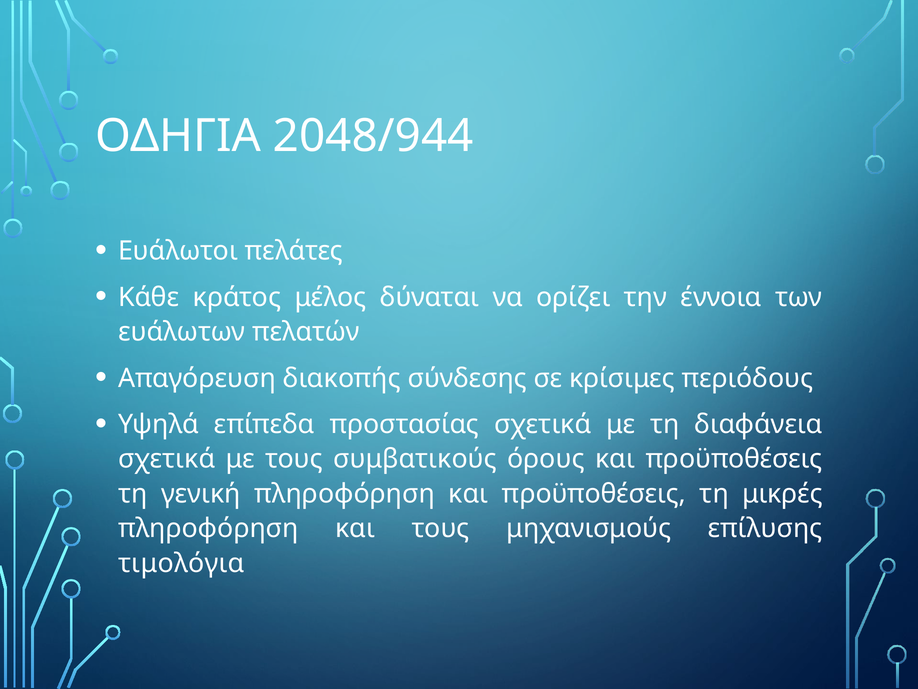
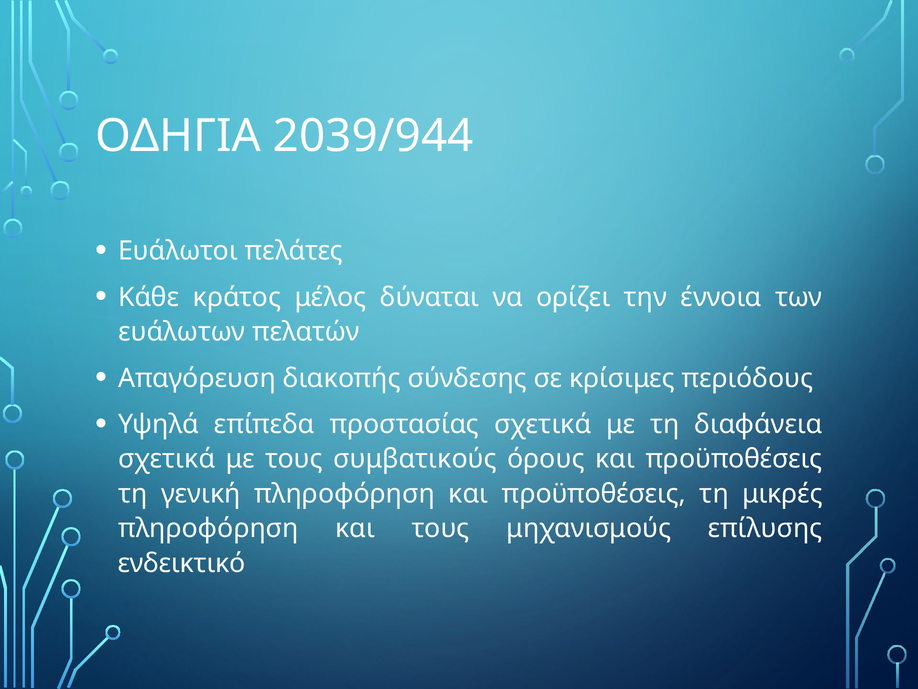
2048/944: 2048/944 -> 2039/944 (373, 136)
τιμολόγια: τιμολόγια -> ενδεικτικό (182, 563)
